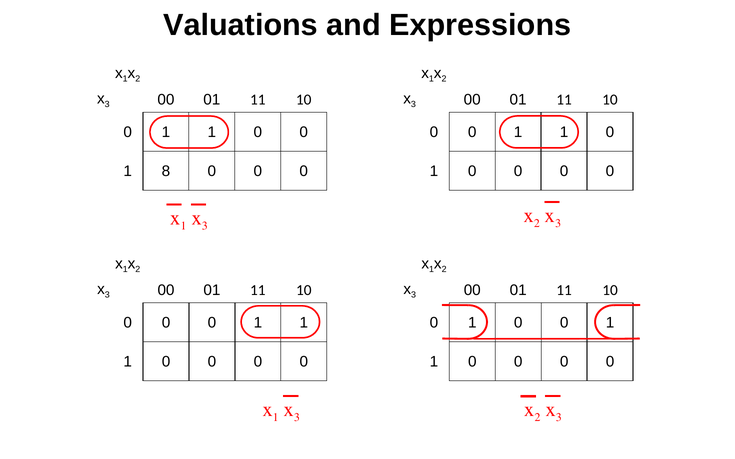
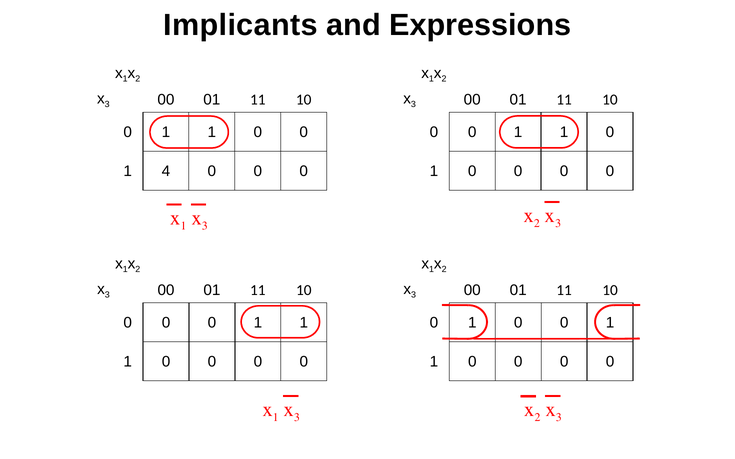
Valuations: Valuations -> Implicants (241, 25)
8: 8 -> 4 (166, 171)
